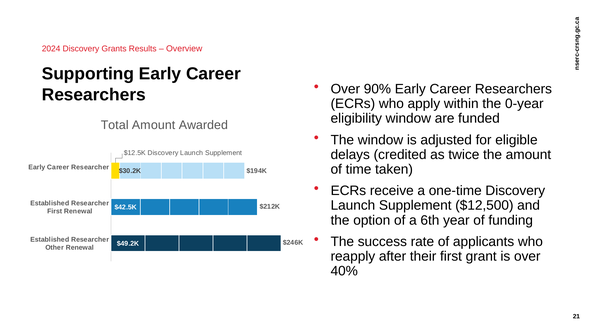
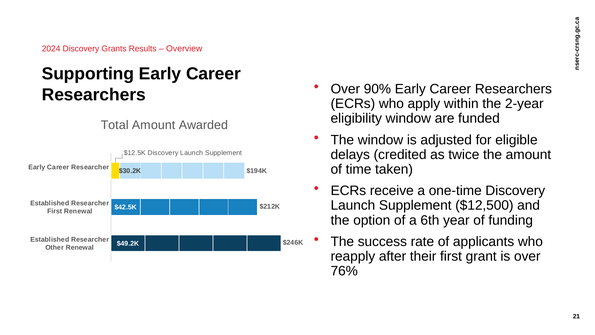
0-year: 0-year -> 2-year (524, 104)
40%: 40% -> 76% (344, 271)
